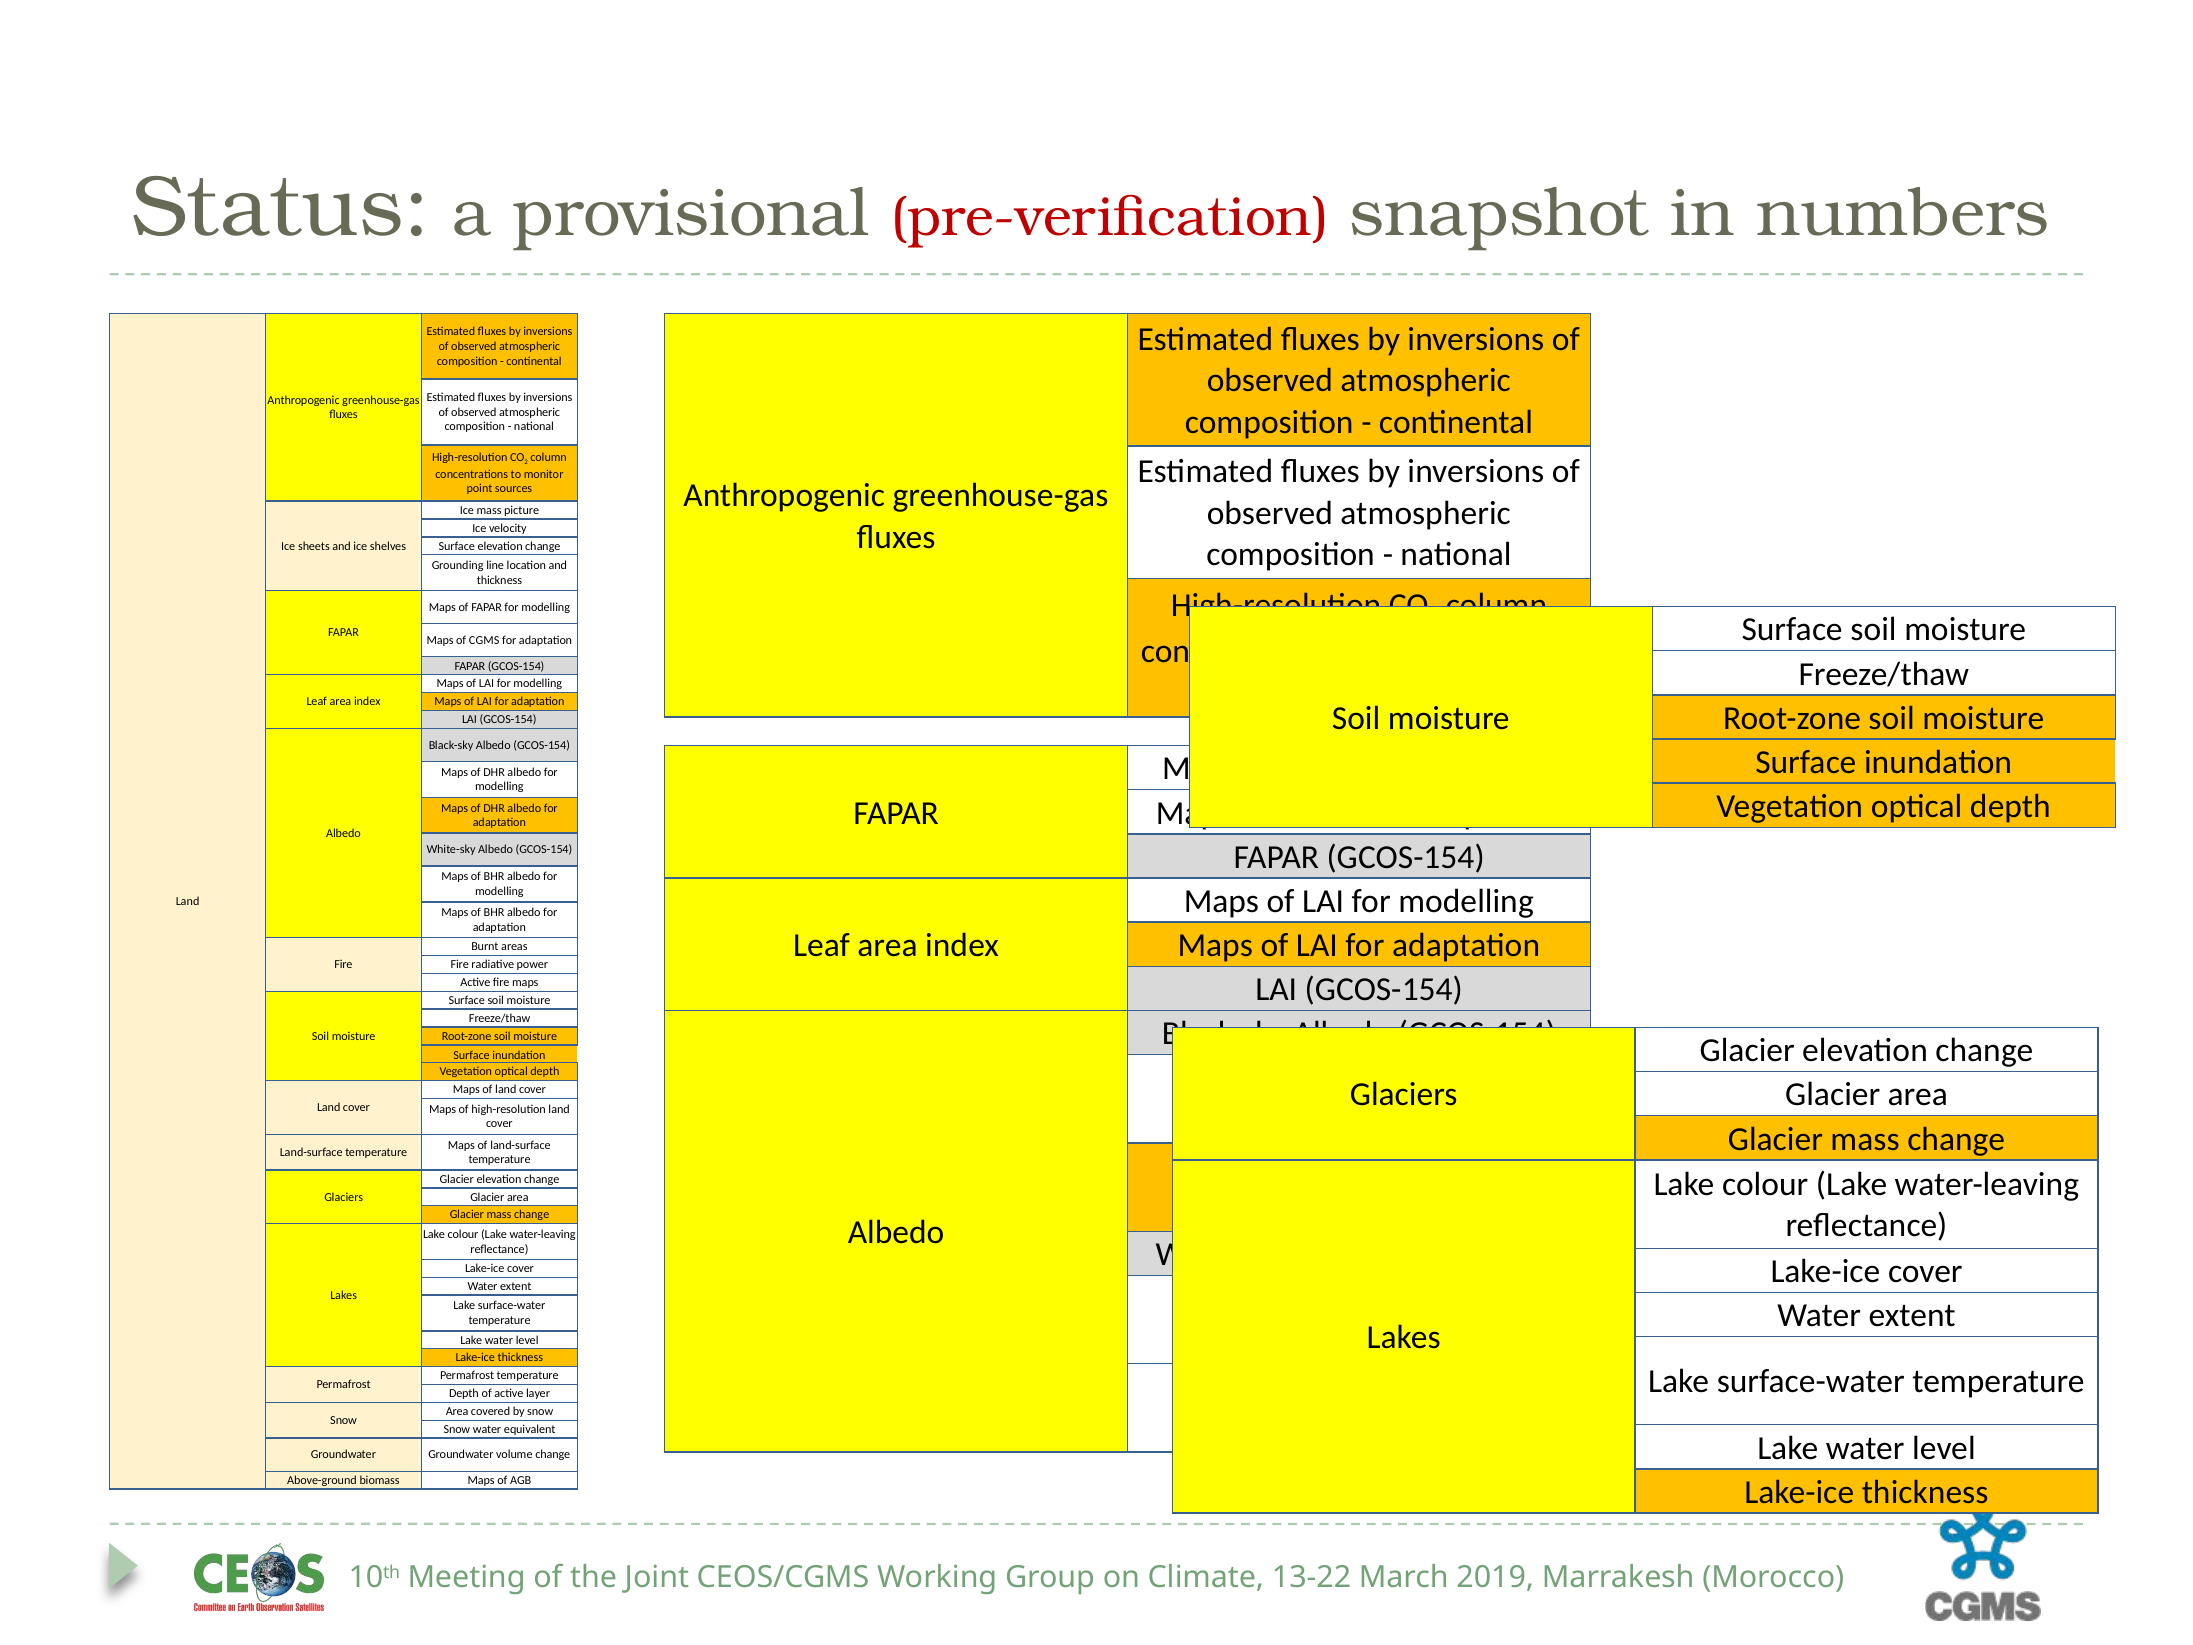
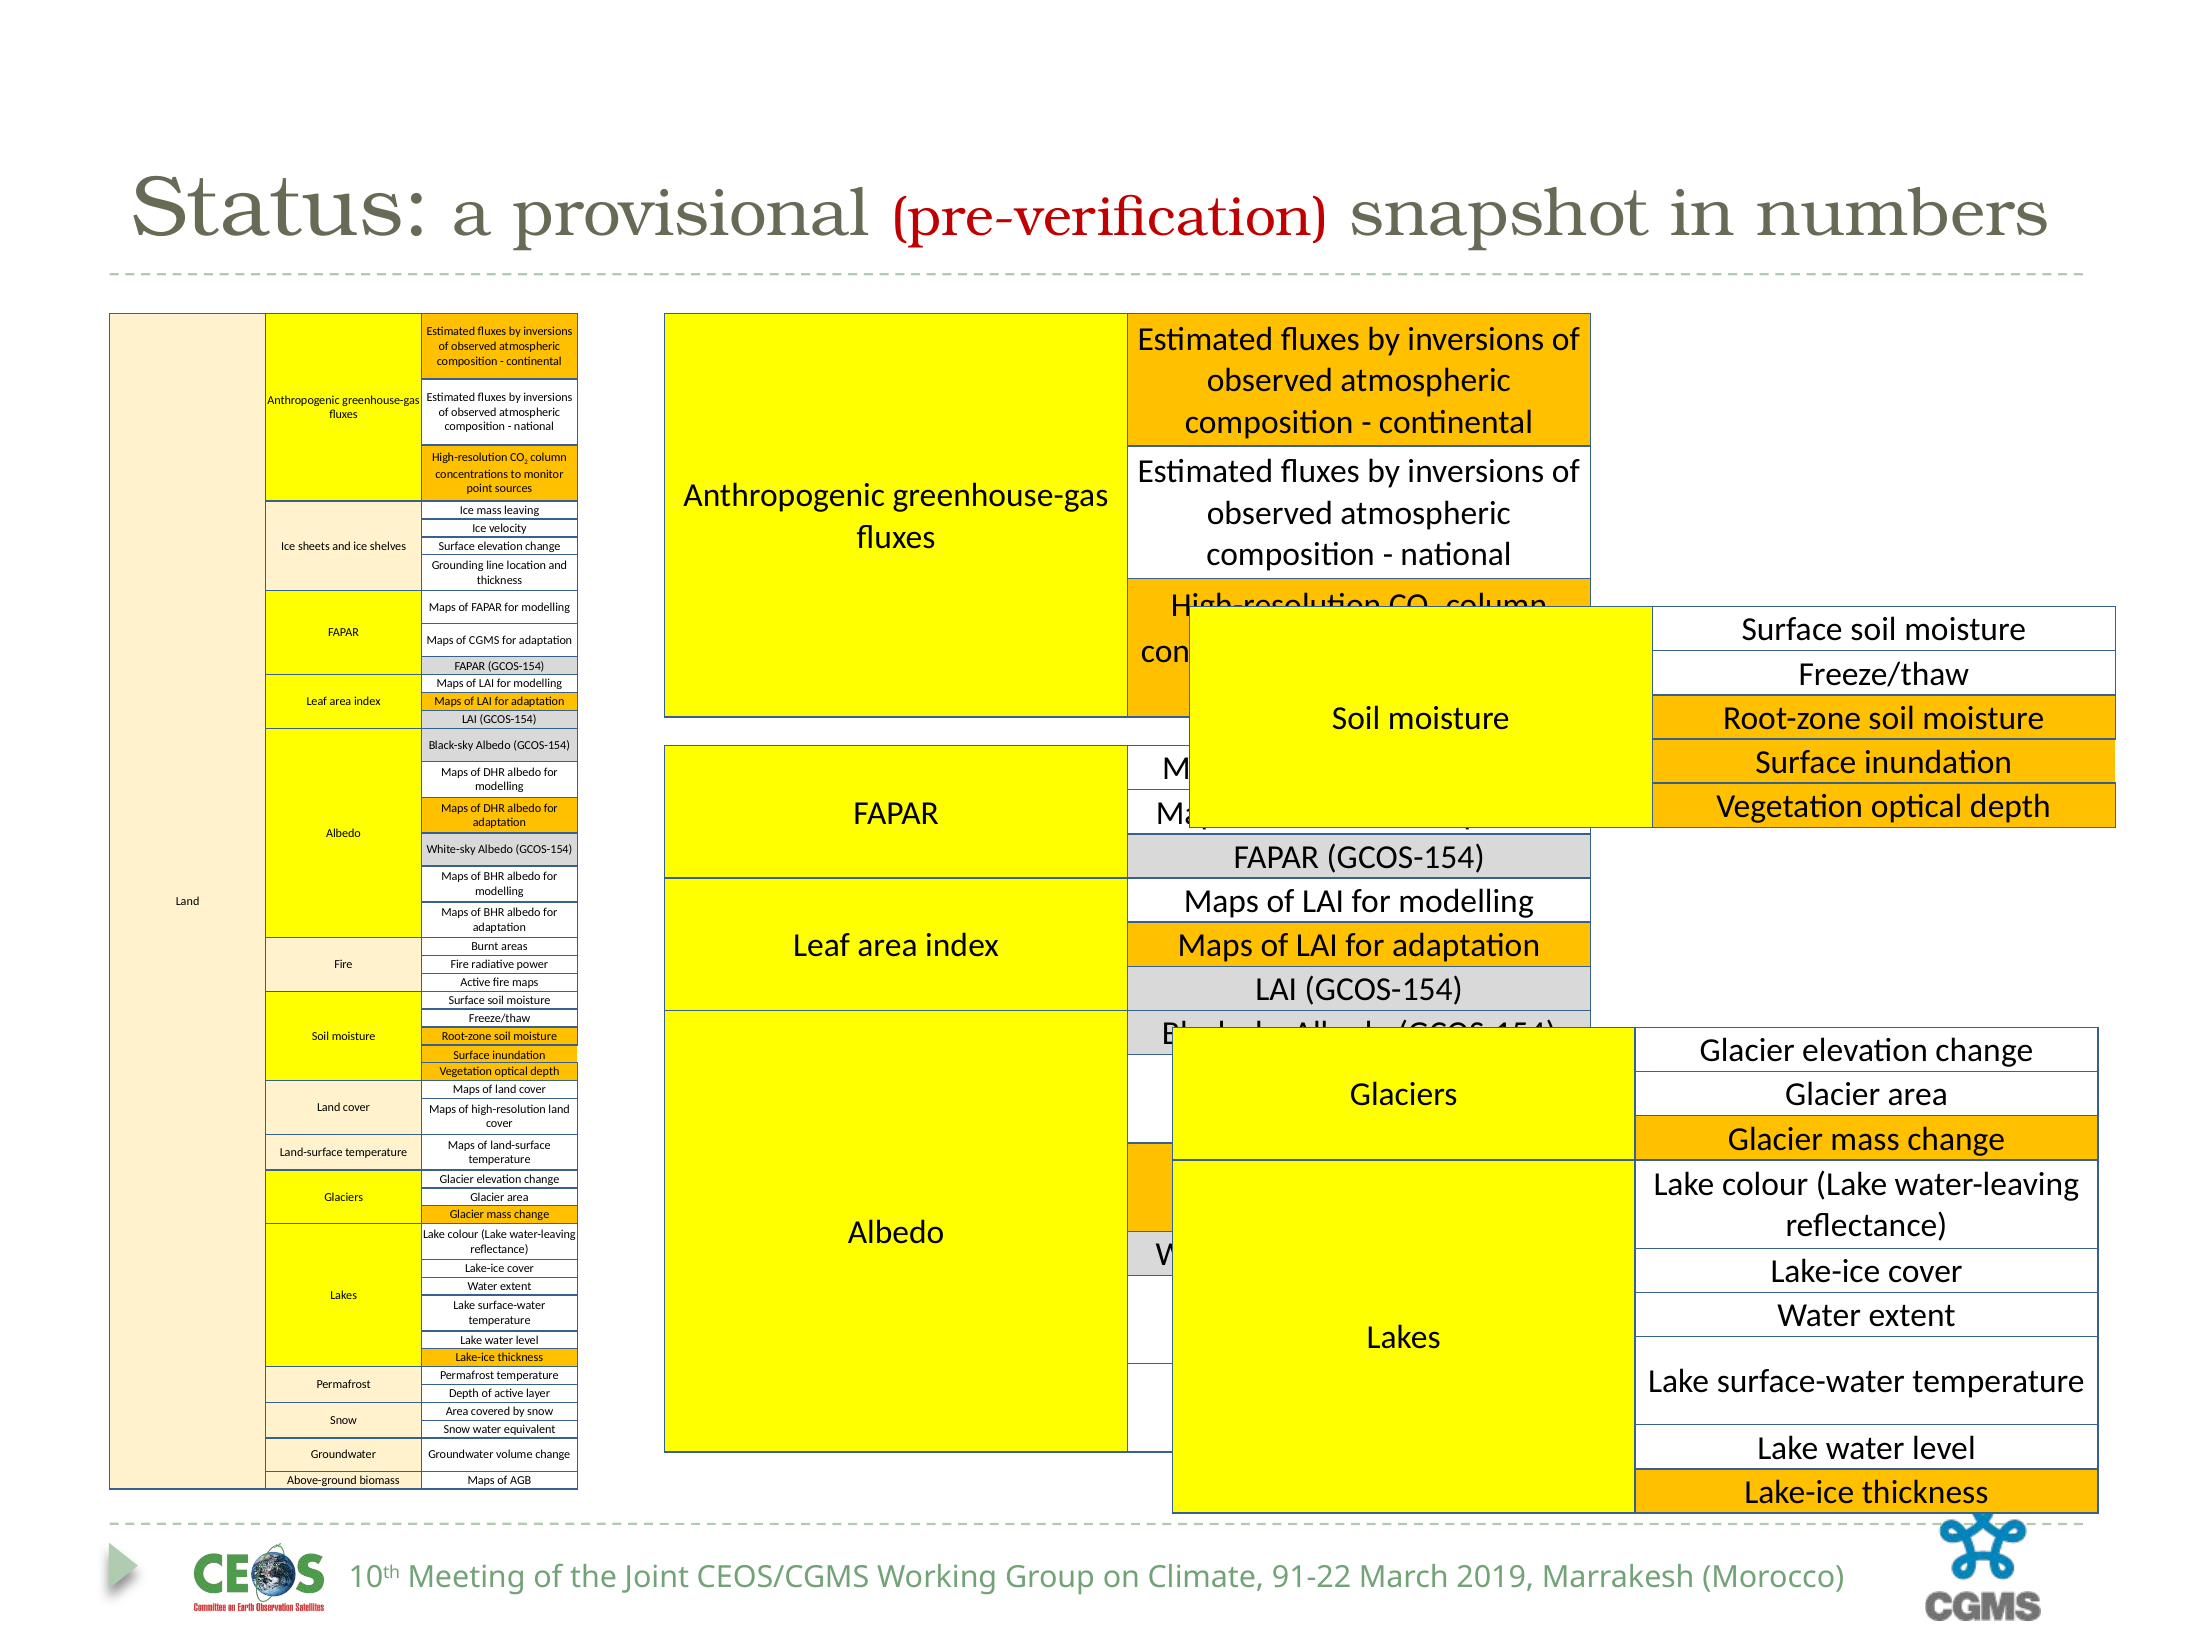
picture: picture -> leaving (522, 510)
13-22: 13-22 -> 91-22 (1312, 1578)
